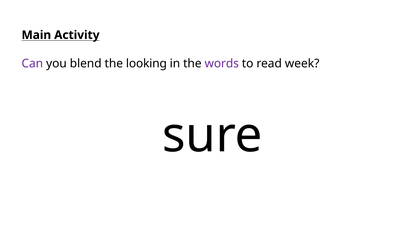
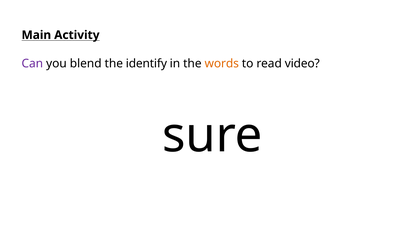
looking: looking -> identify (146, 64)
words colour: purple -> orange (222, 64)
week: week -> video (302, 64)
